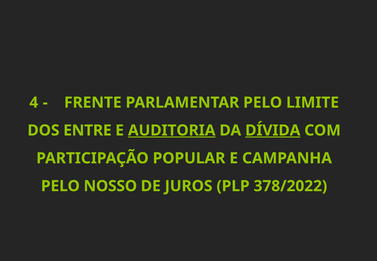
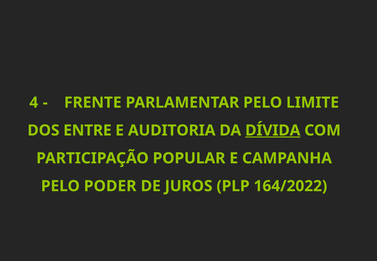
AUDITORIA underline: present -> none (172, 130)
NOSSO: NOSSO -> PODER (110, 186)
378/2022: 378/2022 -> 164/2022 (290, 186)
